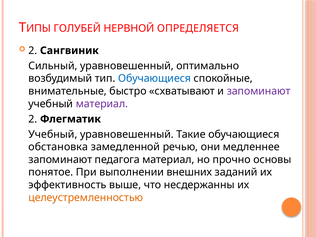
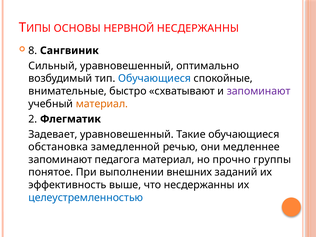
ГОЛУБЕЙ: ГОЛУБЕЙ -> ОСНОВЫ (77, 29)
НЕРВНОЙ ОПРЕДЕЛЯЕТСЯ: ОПРЕДЕЛЯЕТСЯ -> НЕСДЕРЖАННЫ (198, 29)
2: 2 -> 8 (33, 51)
материал colour: purple -> orange (102, 104)
Учебный: Учебный -> Задевает (53, 134)
основы: основы -> группы (272, 160)
целеустремленностью colour: orange -> blue (86, 198)
